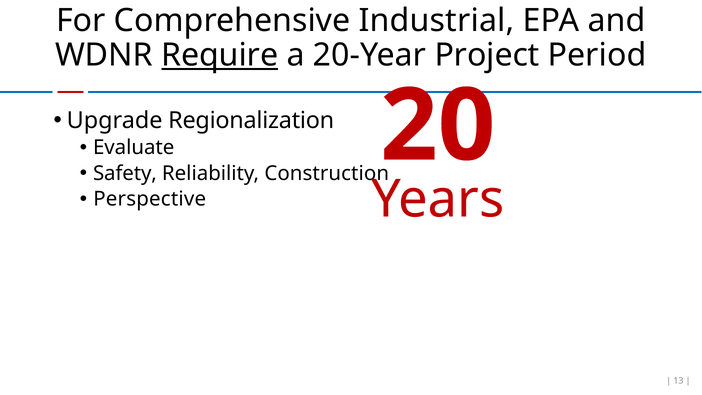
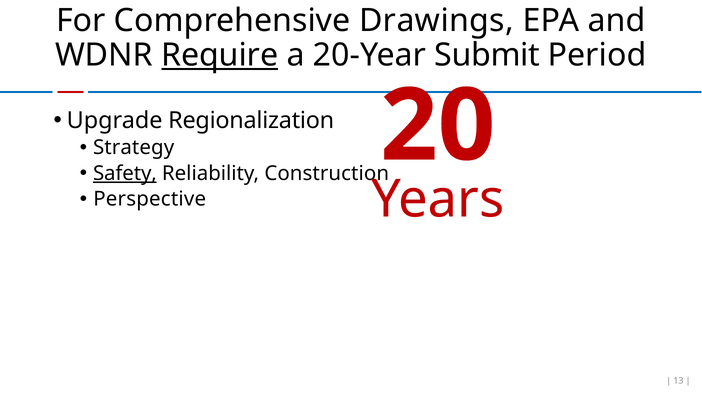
Industrial: Industrial -> Drawings (436, 20)
Project: Project -> Submit (487, 55)
Evaluate: Evaluate -> Strategy (134, 148)
Safety underline: none -> present (125, 173)
